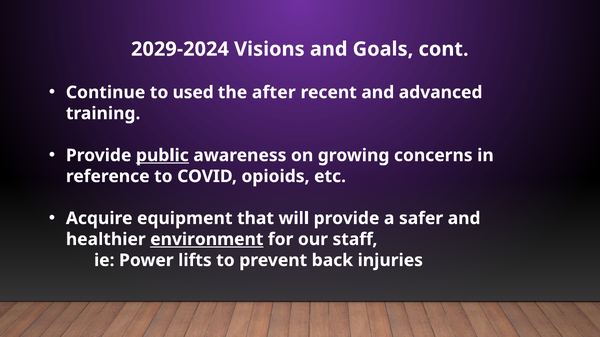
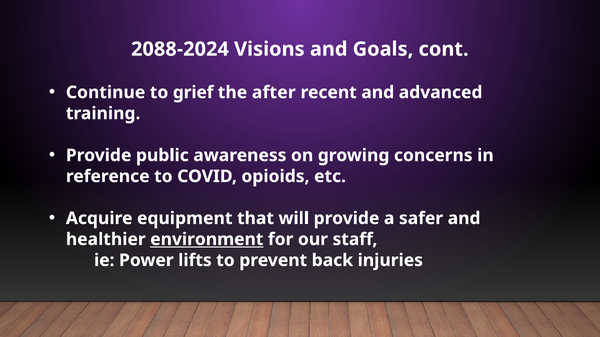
2029-2024: 2029-2024 -> 2088-2024 (180, 49)
used: used -> grief (193, 93)
public underline: present -> none (162, 156)
